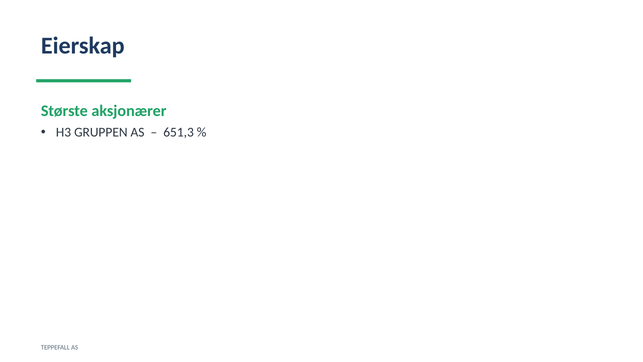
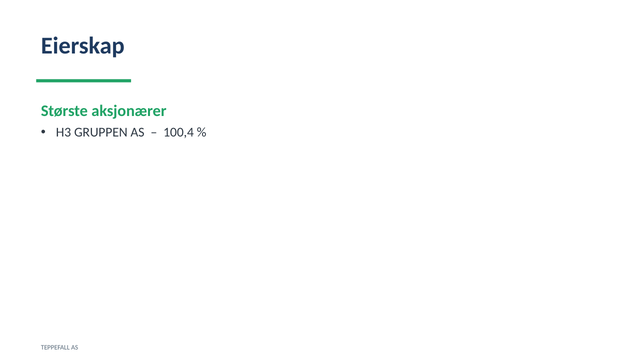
651,3: 651,3 -> 100,4 (179, 132)
